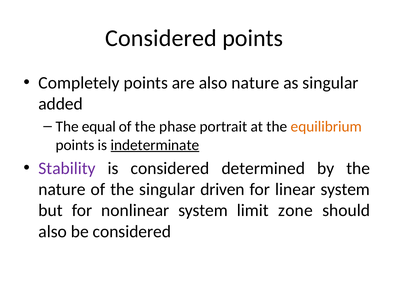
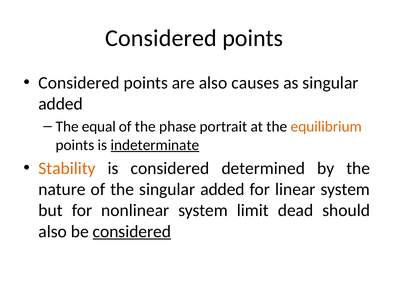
Completely: Completely -> Considered (79, 83)
also nature: nature -> causes (255, 83)
Stability colour: purple -> orange (67, 168)
the singular driven: driven -> added (222, 189)
zone: zone -> dead (296, 210)
considered underline: none -> present (132, 231)
